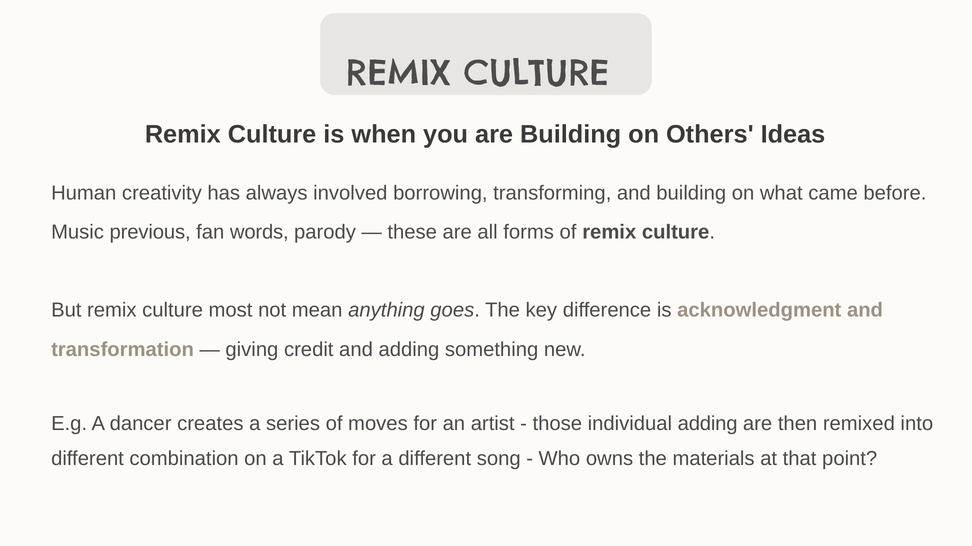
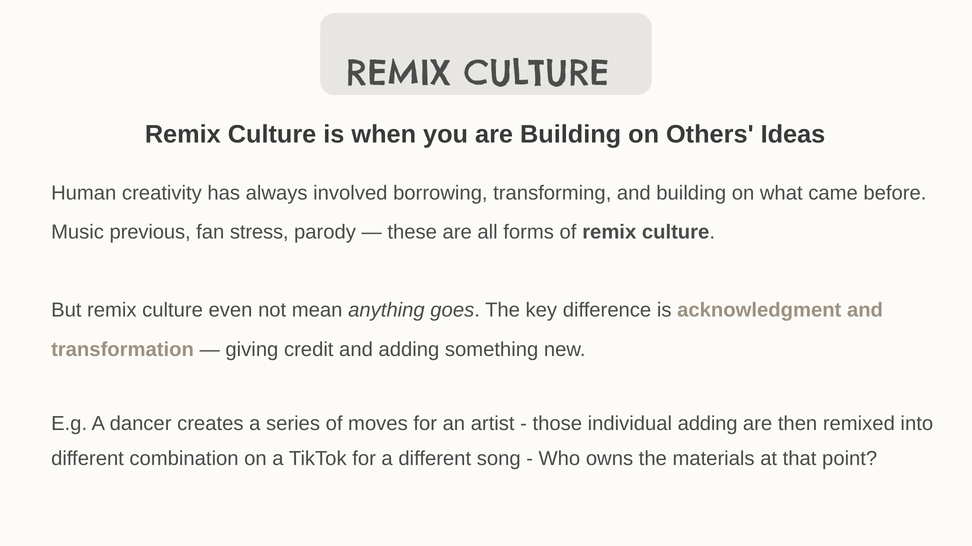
words: words -> stress (259, 233)
most: most -> even (231, 311)
